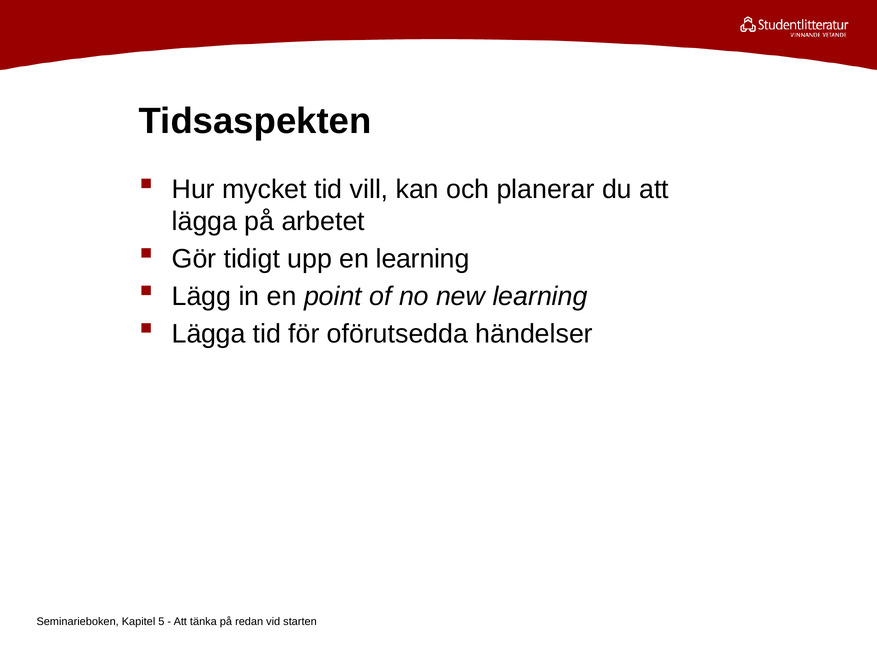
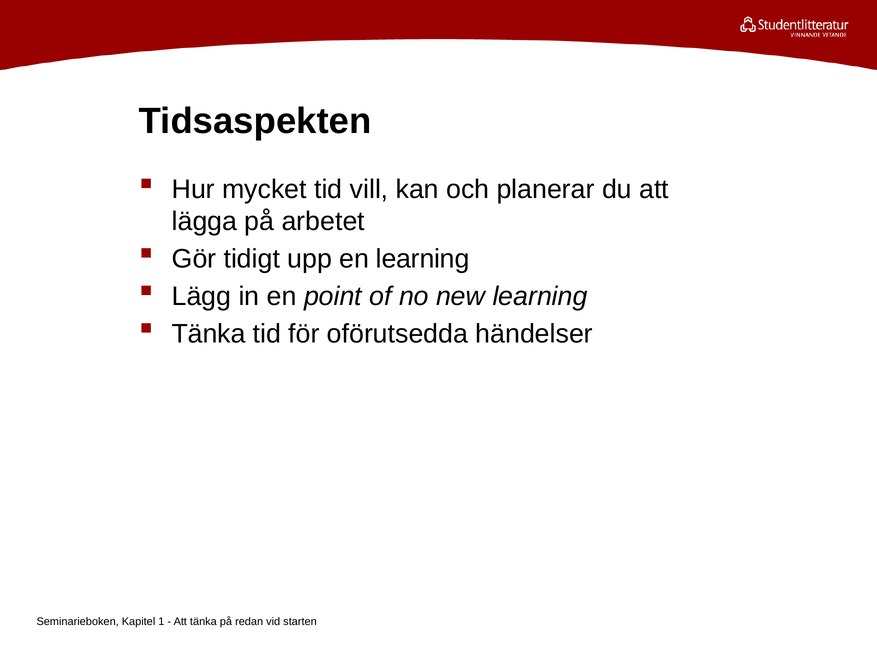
Lägga: Lägga -> Tänka (209, 334)
5: 5 -> 1 (161, 621)
